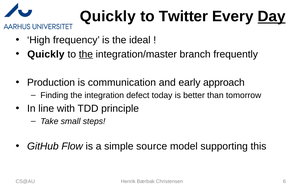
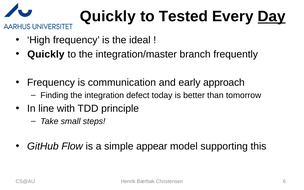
Twitter: Twitter -> Tested (183, 16)
the underline: present -> none (86, 54)
Production: Production -> Frequency (51, 83)
source: source -> appear (152, 146)
